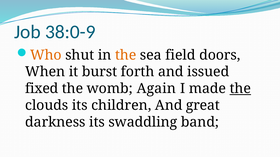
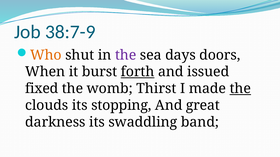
38:0-9: 38:0-9 -> 38:7-9 (70, 32)
the colour: orange -> purple (126, 55)
field: field -> days (181, 55)
forth underline: none -> present (138, 72)
Again: Again -> Thirst (156, 89)
children: children -> stopping (121, 106)
